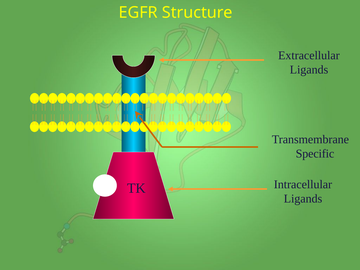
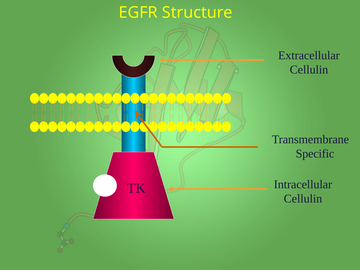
Ligands: Ligands -> Cellulin (309, 70)
Ligands: Ligands -> Cellulin (303, 199)
